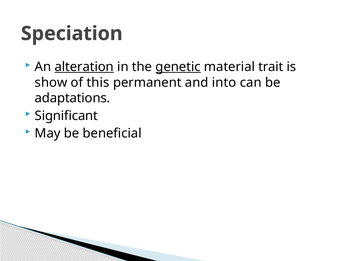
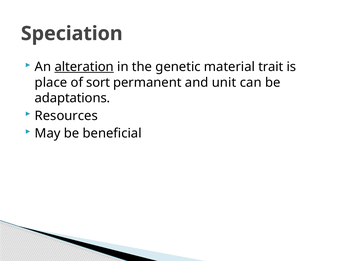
genetic underline: present -> none (178, 67)
show: show -> place (51, 83)
this: this -> sort (98, 83)
into: into -> unit (224, 83)
Significant: Significant -> Resources (66, 116)
